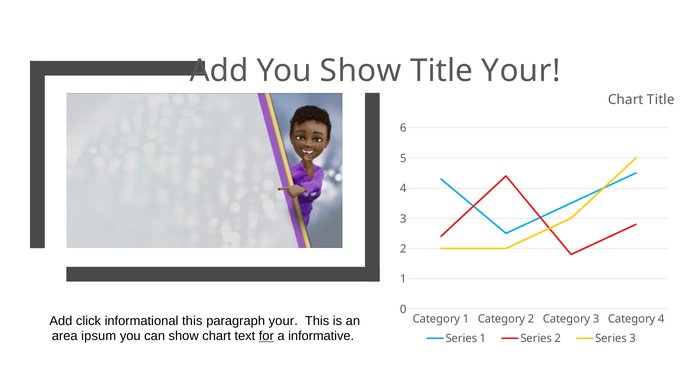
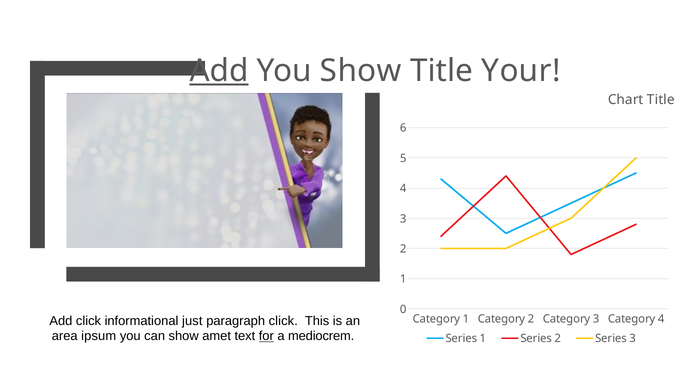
Add underline: none -> present (219, 71)
informational this: this -> just (192, 321)
paragraph your: your -> click (283, 321)
show chart: chart -> amet (217, 336)
informative: informative -> mediocrem (321, 336)
